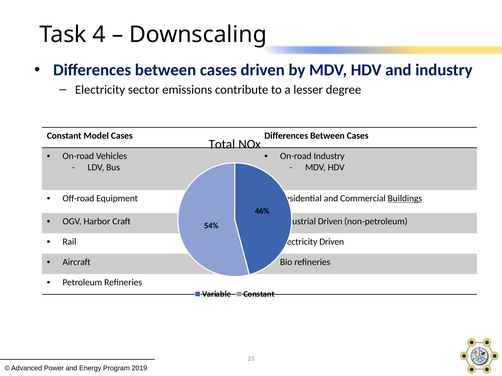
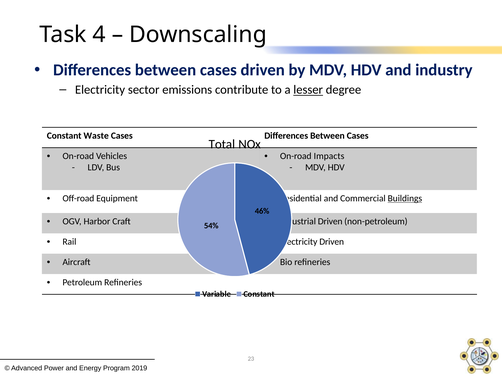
lesser underline: none -> present (308, 90)
Model: Model -> Waste (96, 136)
On-road Industry: Industry -> Impacts (329, 156)
